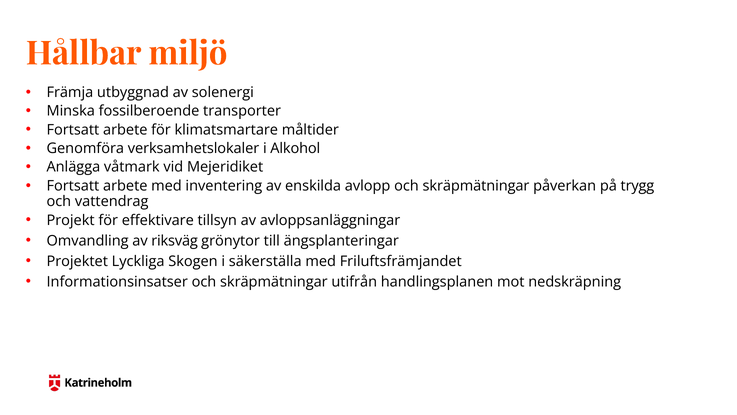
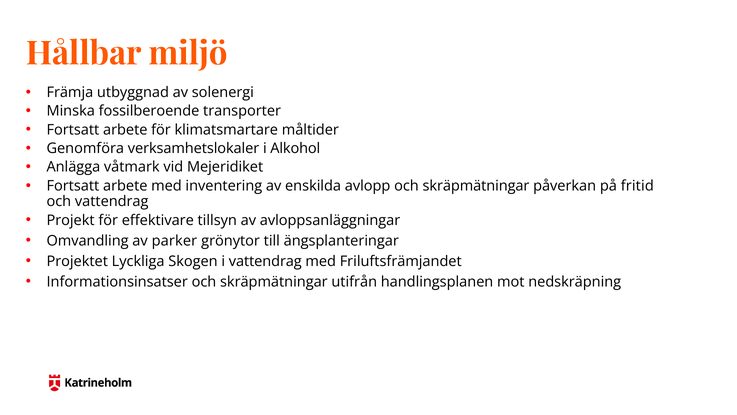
trygg: trygg -> fritid (637, 186)
riksväg: riksväg -> parker (174, 241)
i säkerställa: säkerställa -> vattendrag (265, 261)
